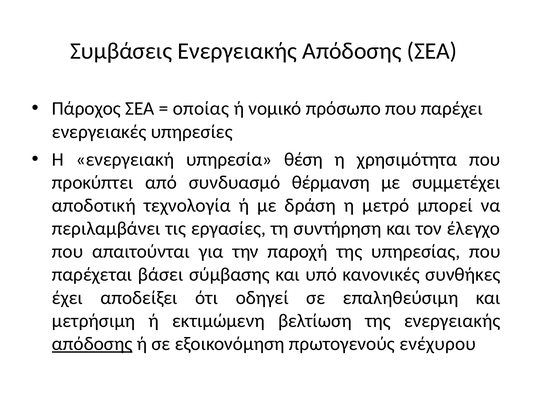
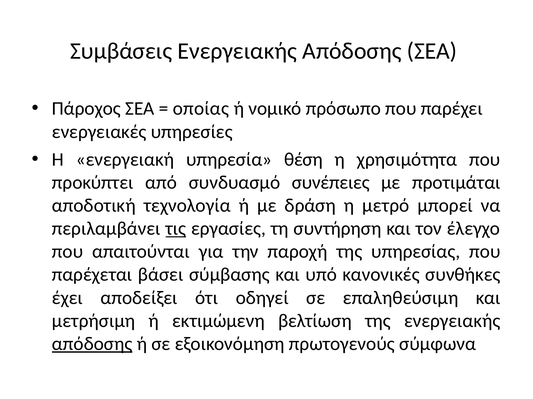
θέρμανση: θέρμανση -> συνέπειες (331, 183)
συμμετέχει: συμμετέχει -> προτιμάται (456, 183)
τις underline: none -> present (176, 229)
ενέχυρου: ενέχυρου -> σύμφωνα (438, 344)
